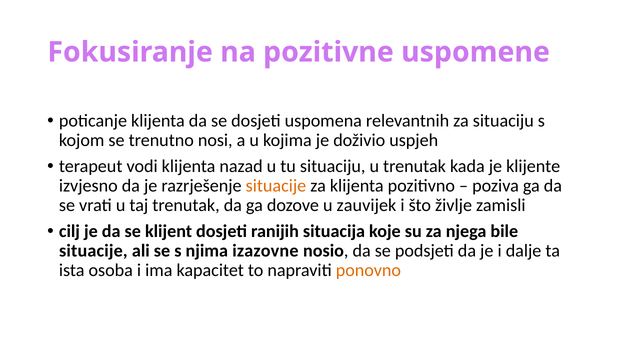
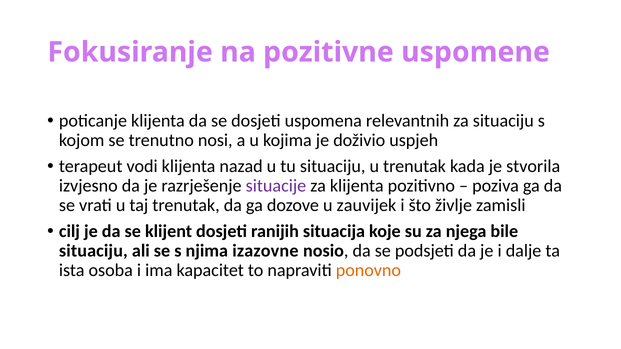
klijente: klijente -> stvorila (533, 167)
situacije colour: orange -> purple (276, 186)
situacije: situacije -> situaciju (93, 251)
